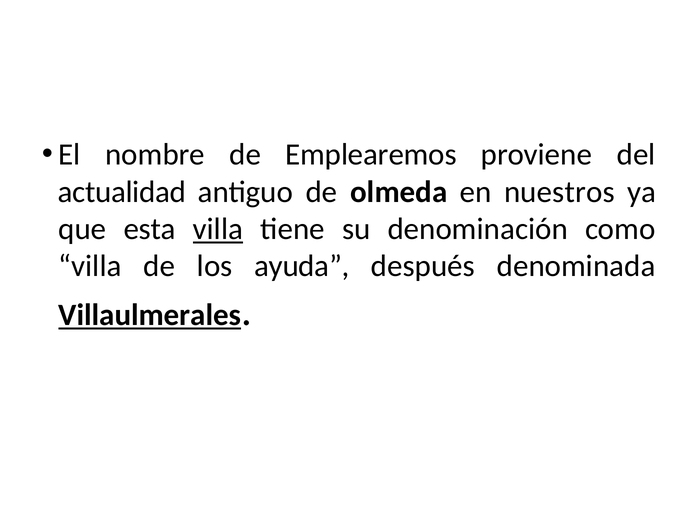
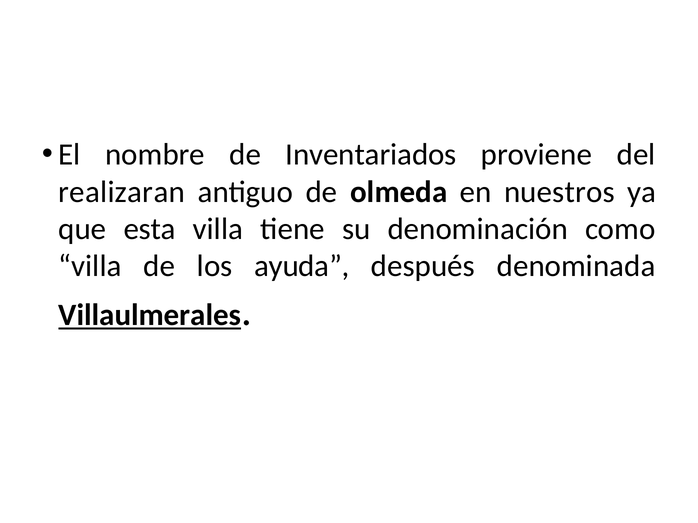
Emplearemos: Emplearemos -> Inventariados (371, 155)
actualidad: actualidad -> realizaran (122, 192)
villa underline: present -> none (218, 229)
